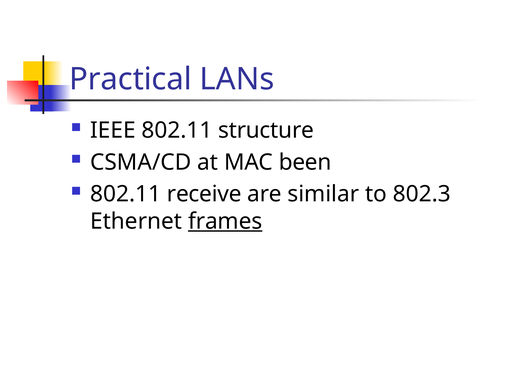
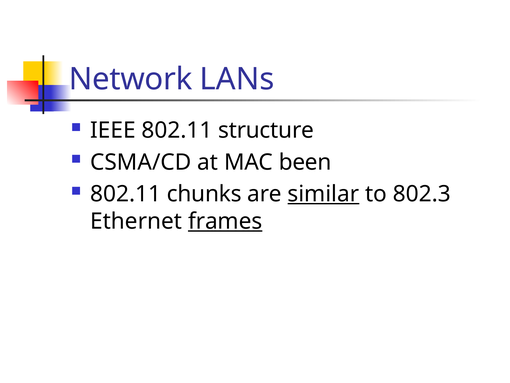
Practical: Practical -> Network (131, 79)
receive: receive -> chunks (204, 194)
similar underline: none -> present (323, 194)
